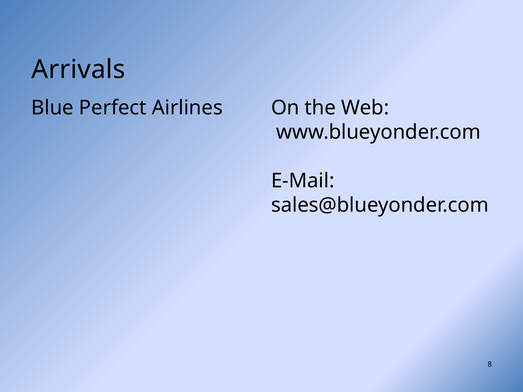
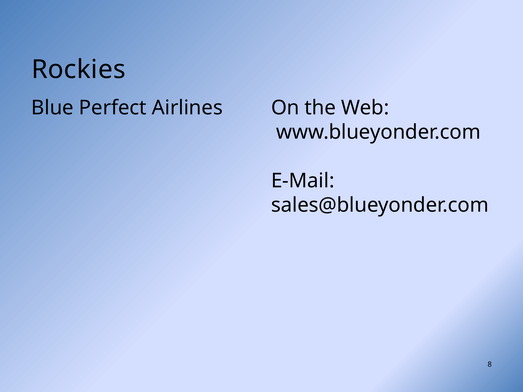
Arrivals: Arrivals -> Rockies (78, 69)
